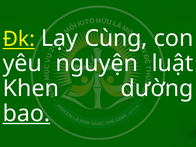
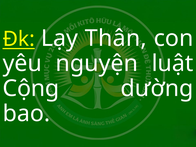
Cùng: Cùng -> Thân (116, 38)
Khen: Khen -> Cộng (31, 89)
bao underline: present -> none (26, 114)
